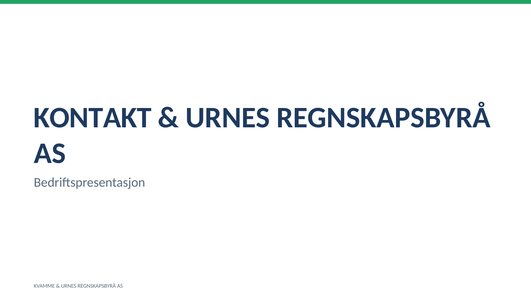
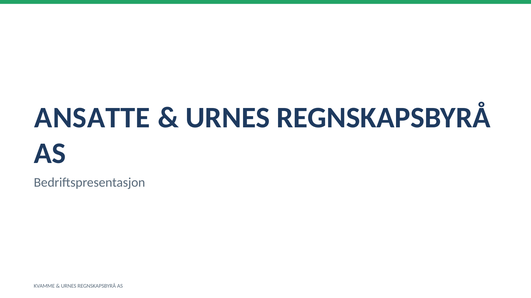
KONTAKT: KONTAKT -> ANSATTE (92, 118)
